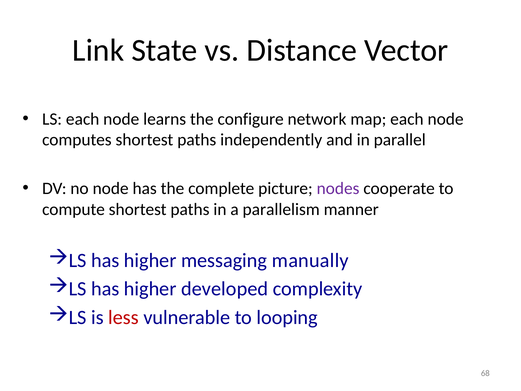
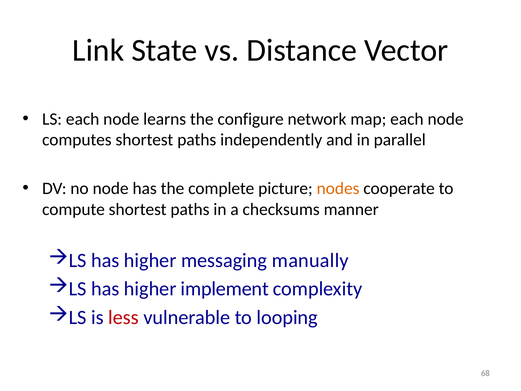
nodes colour: purple -> orange (338, 188)
parallelism: parallelism -> checksums (281, 209)
developed: developed -> implement (225, 289)
